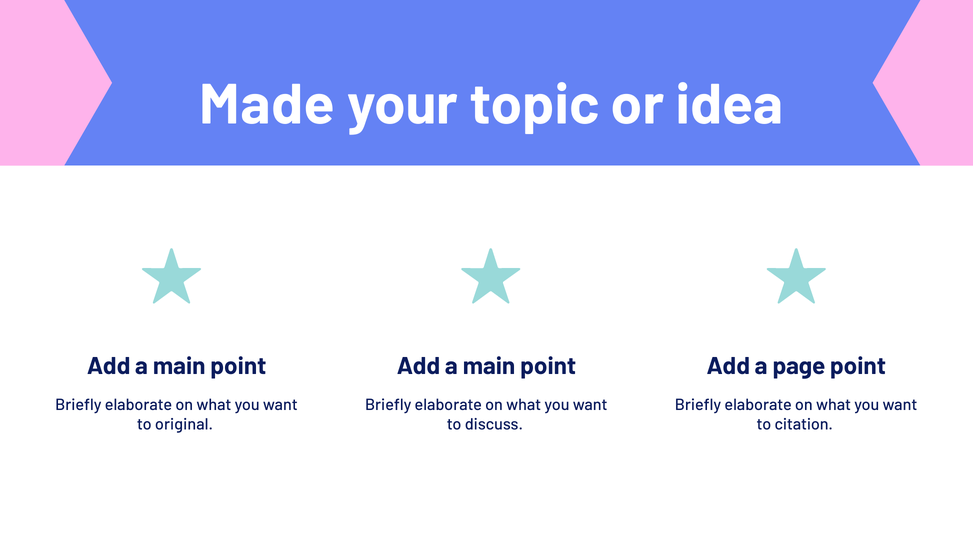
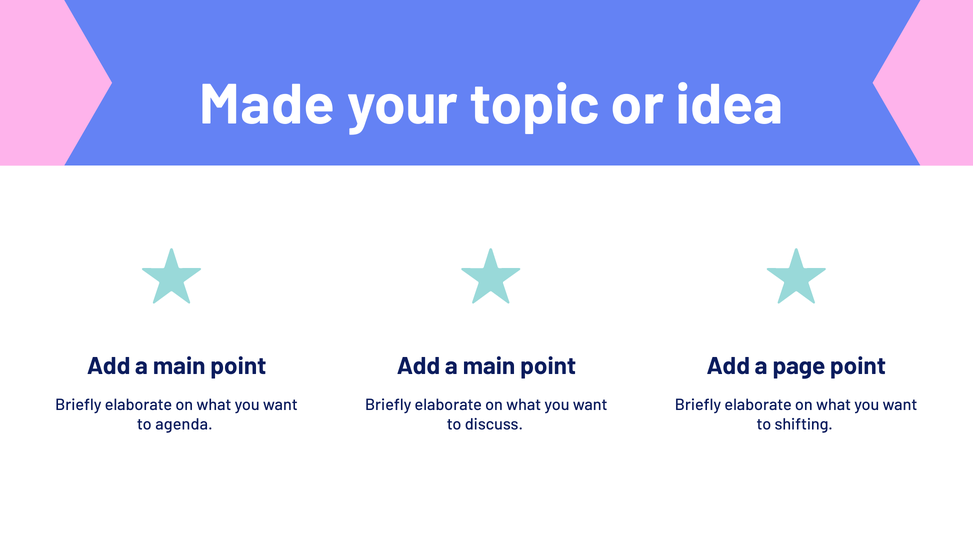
original: original -> agenda (184, 425)
citation: citation -> shifting (804, 425)
